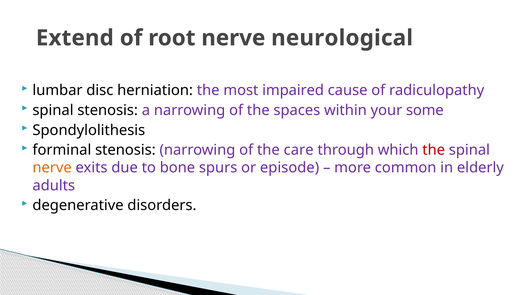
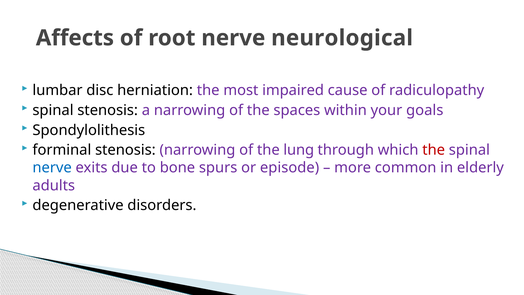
Extend: Extend -> Affects (75, 38)
some: some -> goals (425, 110)
care: care -> lung (299, 150)
nerve colour: orange -> blue (52, 168)
